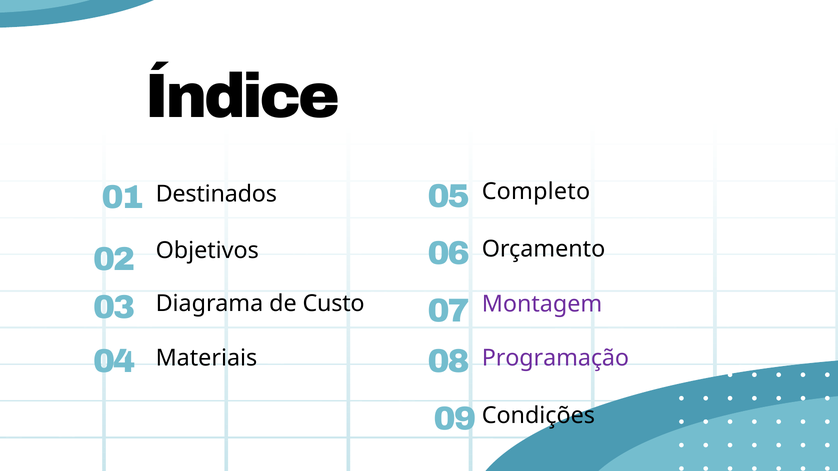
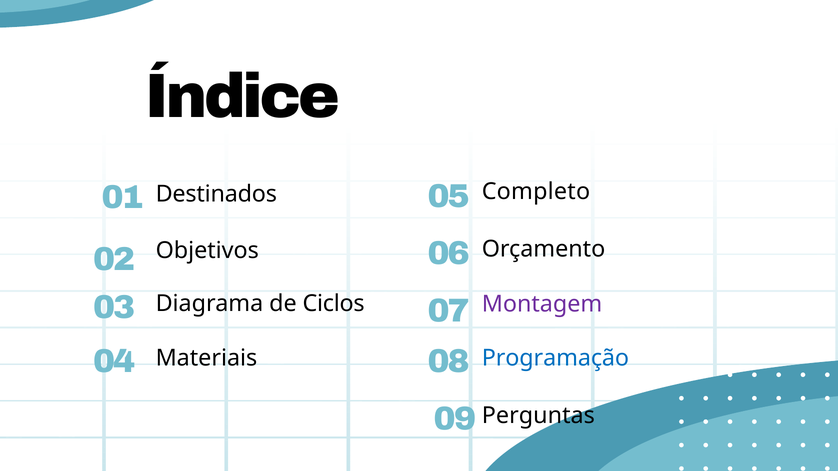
Custo: Custo -> Ciclos (334, 304)
Programação colour: purple -> blue (555, 359)
Condições: Condições -> Perguntas (538, 416)
